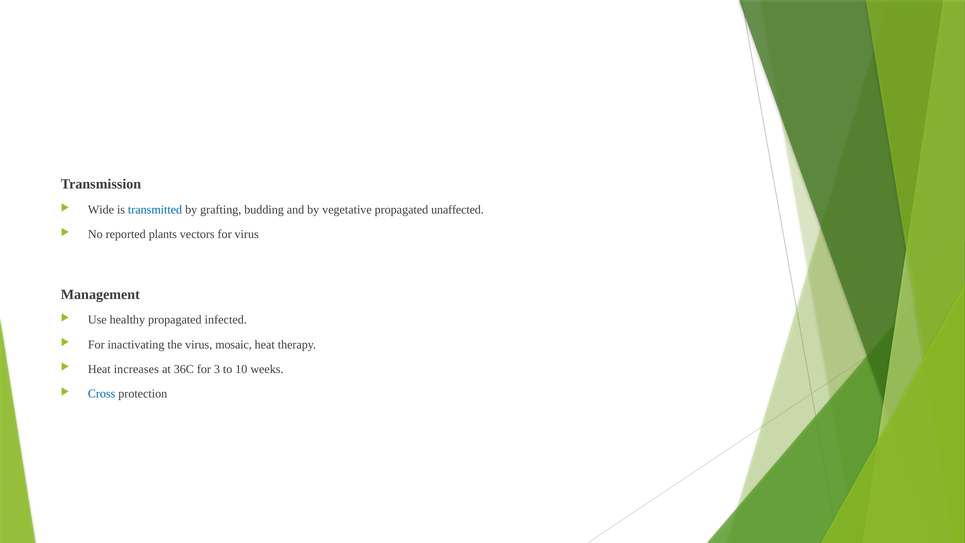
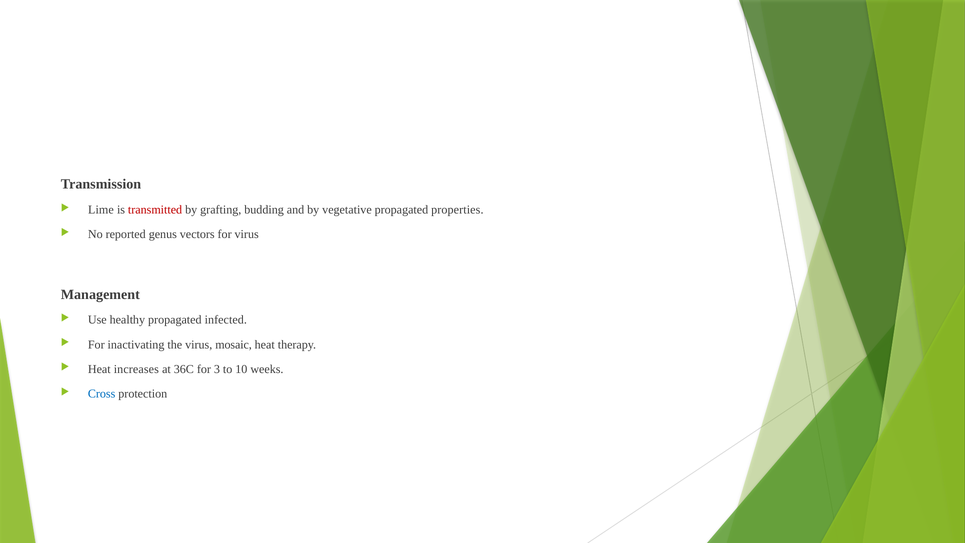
Wide: Wide -> Lime (101, 210)
transmitted colour: blue -> red (155, 210)
unaffected: unaffected -> properties (457, 210)
plants: plants -> genus (163, 234)
